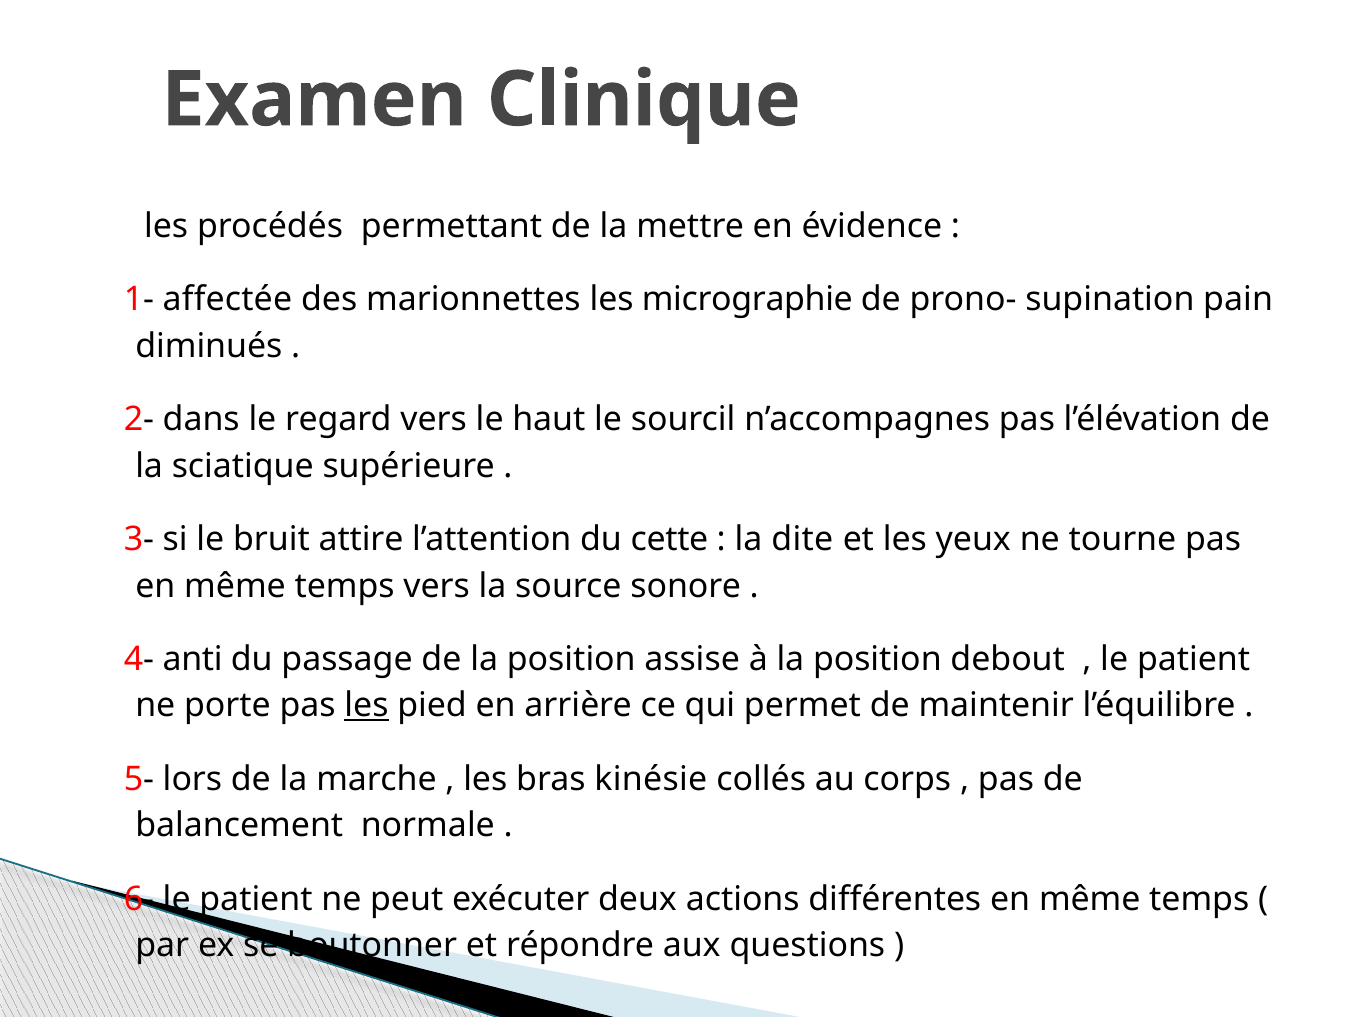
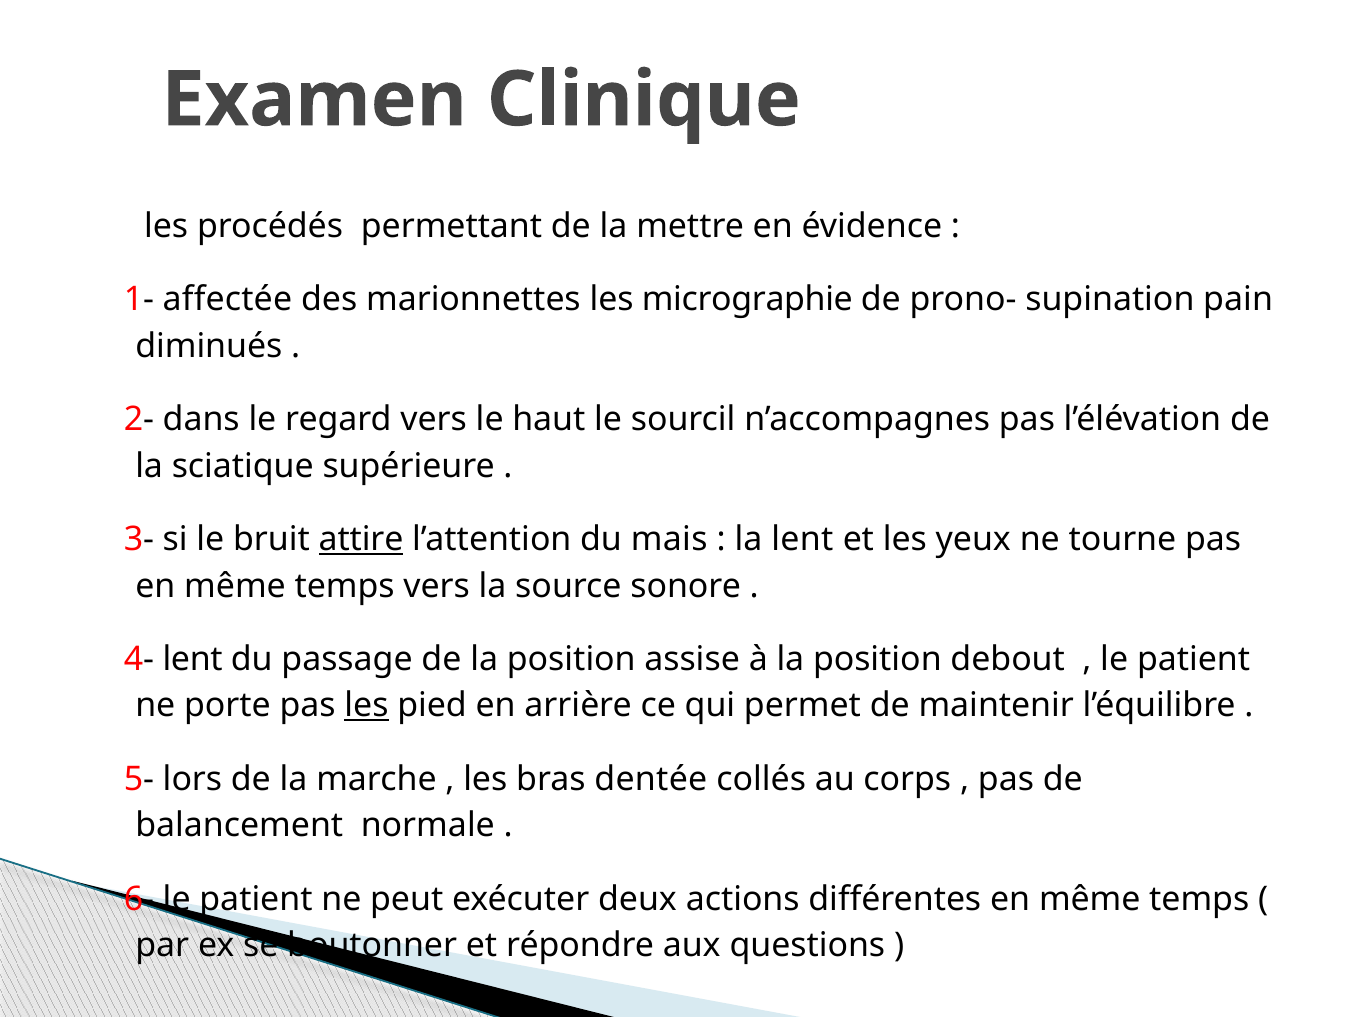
attire underline: none -> present (361, 539)
cette: cette -> mais (669, 539)
la dite: dite -> lent (802, 539)
4- anti: anti -> lent (193, 659)
kinésie: kinésie -> dentée (651, 779)
